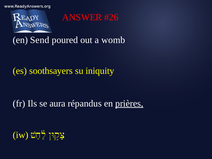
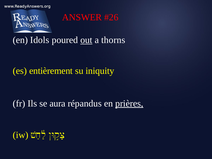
Send: Send -> Idols (40, 40)
out underline: none -> present (86, 40)
womb: womb -> thorns (113, 40)
soothsayers: soothsayers -> entièrement (51, 71)
